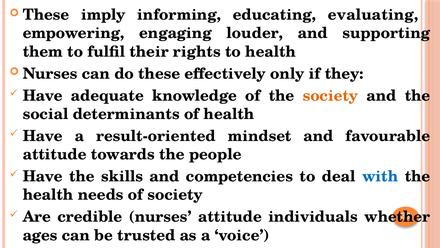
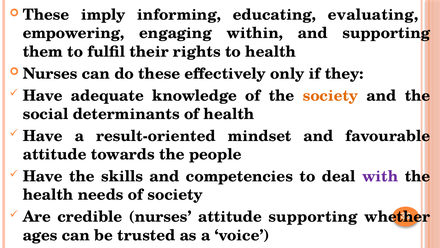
louder: louder -> within (255, 33)
with colour: blue -> purple (380, 176)
attitude individuals: individuals -> supporting (313, 217)
